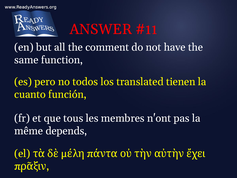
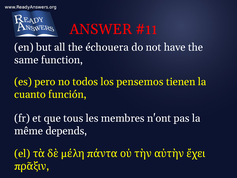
comment: comment -> échouera (107, 47)
translated: translated -> pensemos (140, 82)
